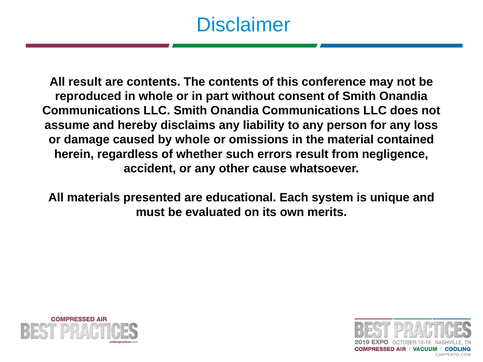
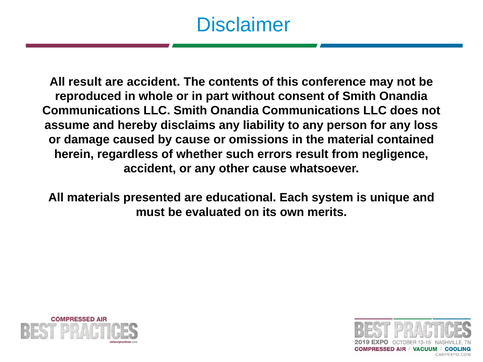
are contents: contents -> accident (153, 82)
by whole: whole -> cause (193, 140)
